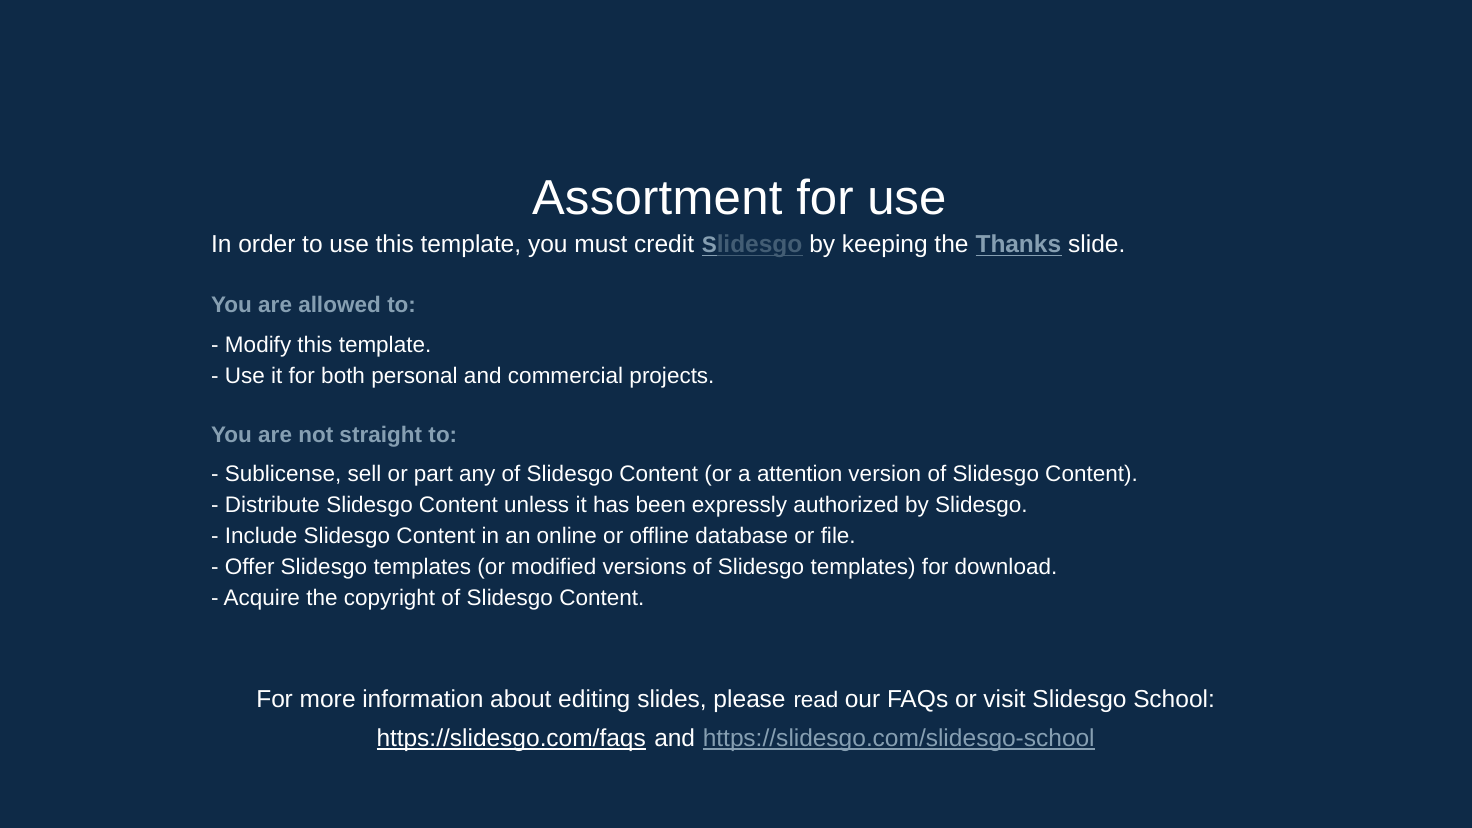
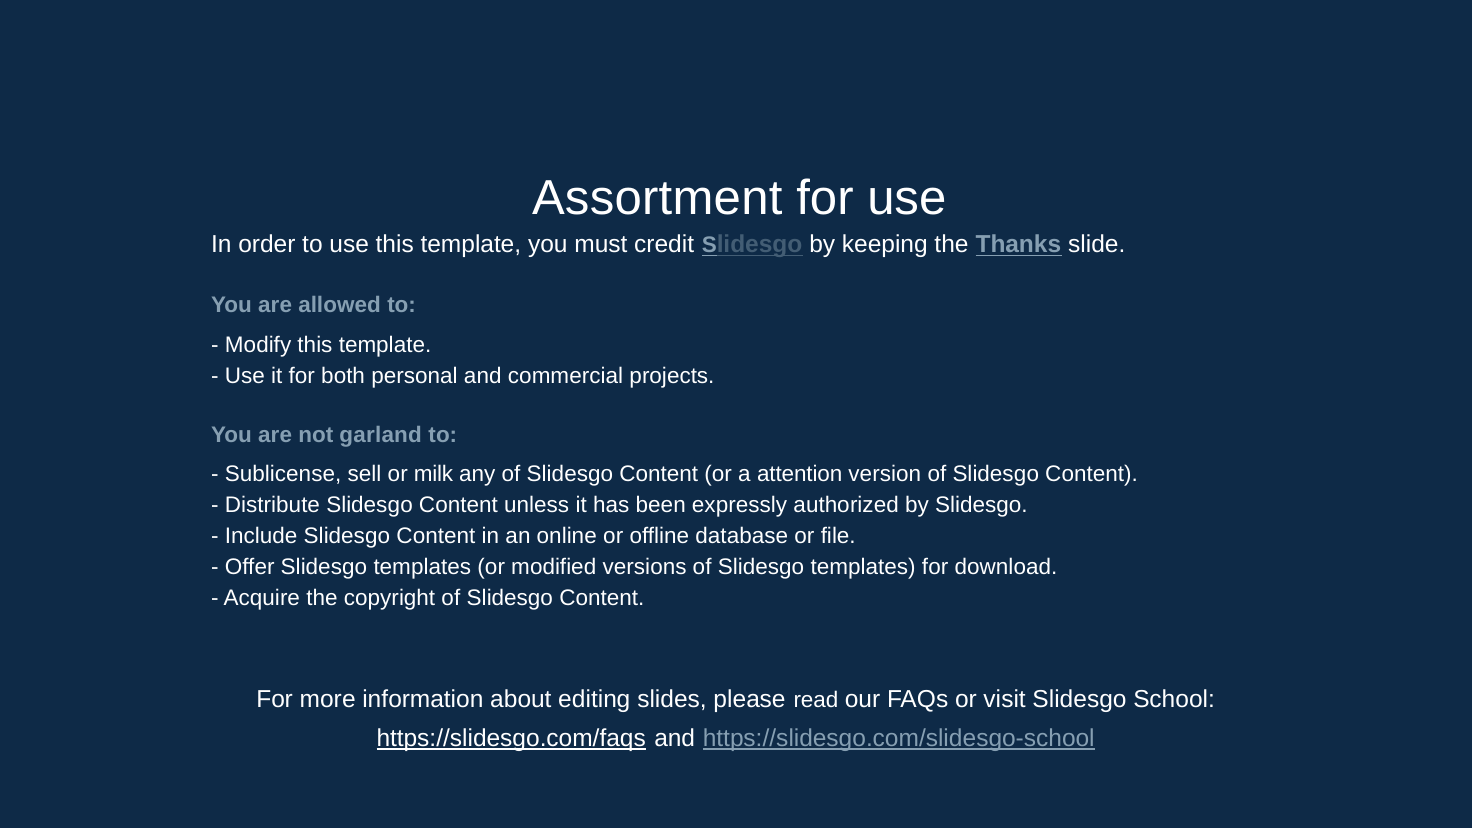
straight: straight -> garland (381, 435)
part: part -> milk (433, 475)
